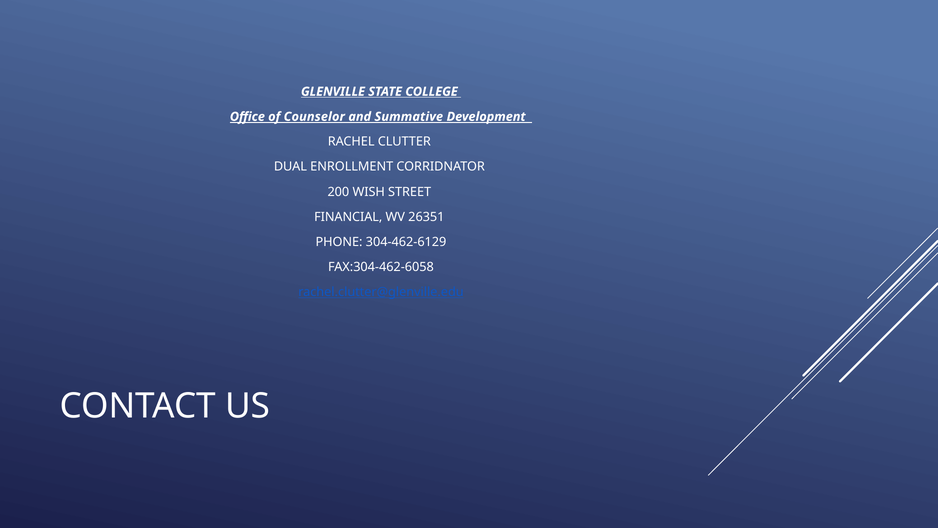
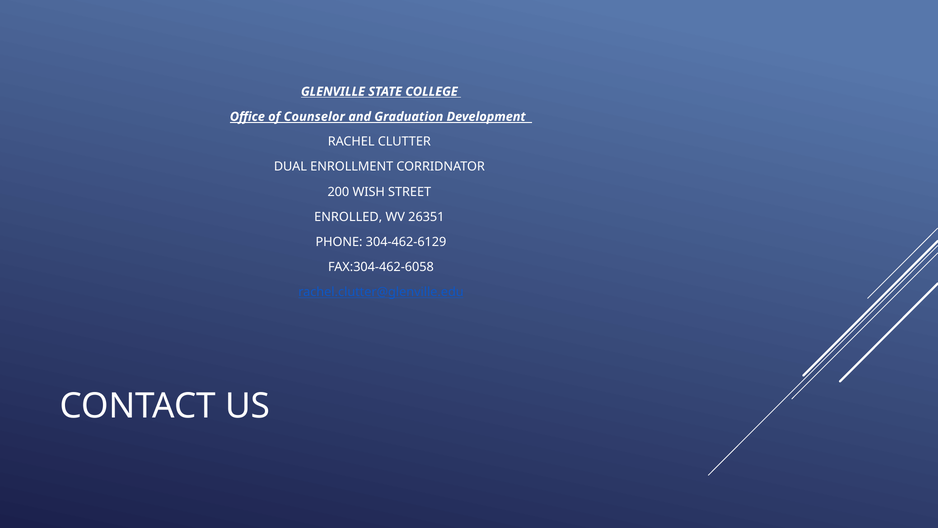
Summative: Summative -> Graduation (409, 117)
FINANCIAL: FINANCIAL -> ENROLLED (348, 217)
